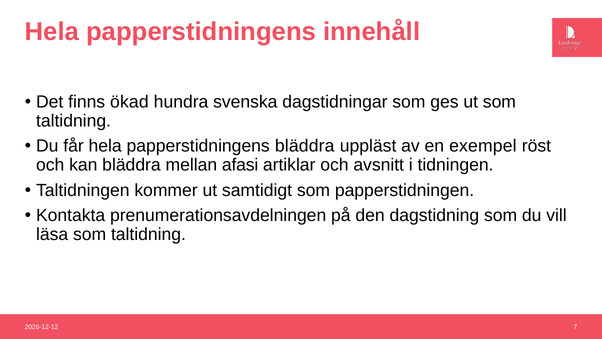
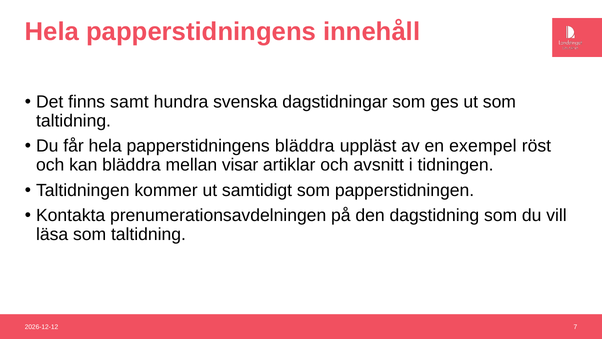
ökad: ökad -> samt (129, 102)
afasi: afasi -> visar (240, 165)
